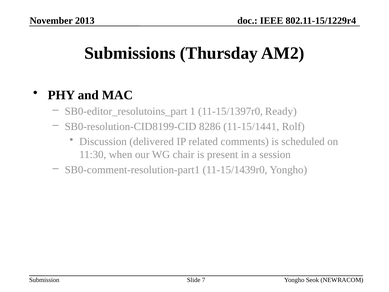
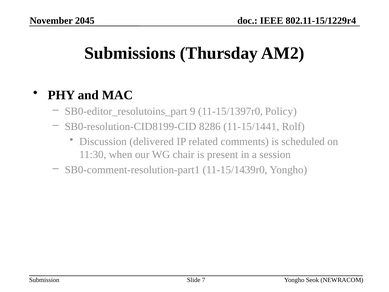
2013: 2013 -> 2045 (85, 21)
1: 1 -> 9 (193, 111)
Ready: Ready -> Policy (281, 111)
